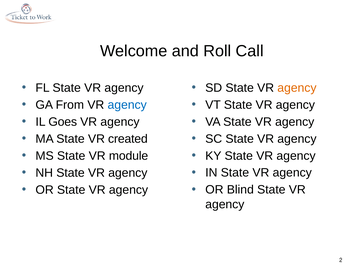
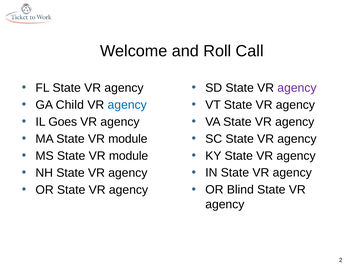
agency colour: orange -> purple (297, 88)
From: From -> Child (70, 105)
MA State VR created: created -> module (128, 139)
